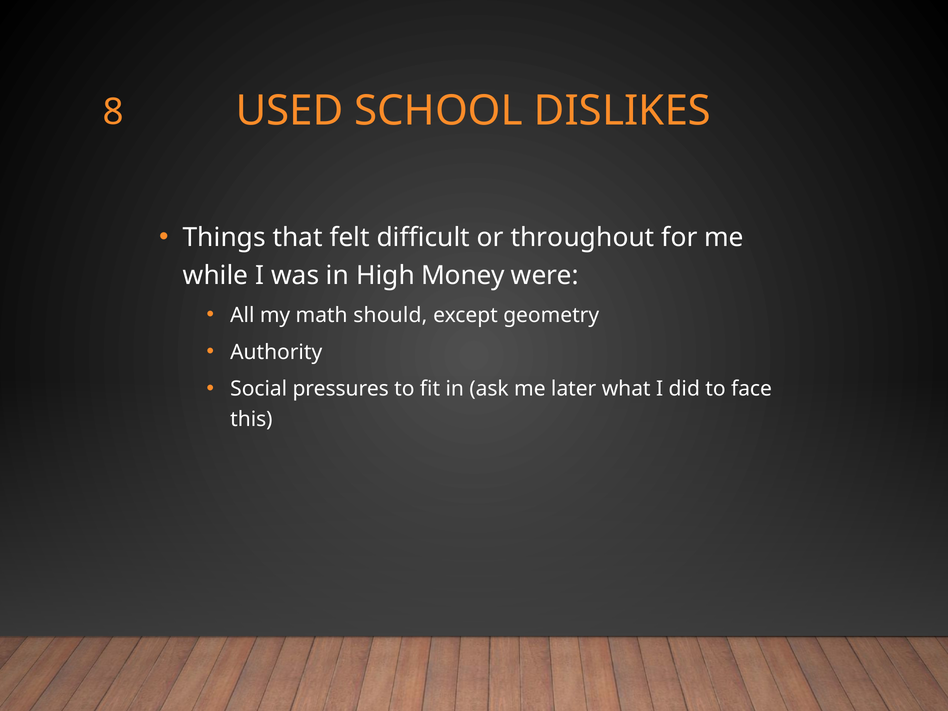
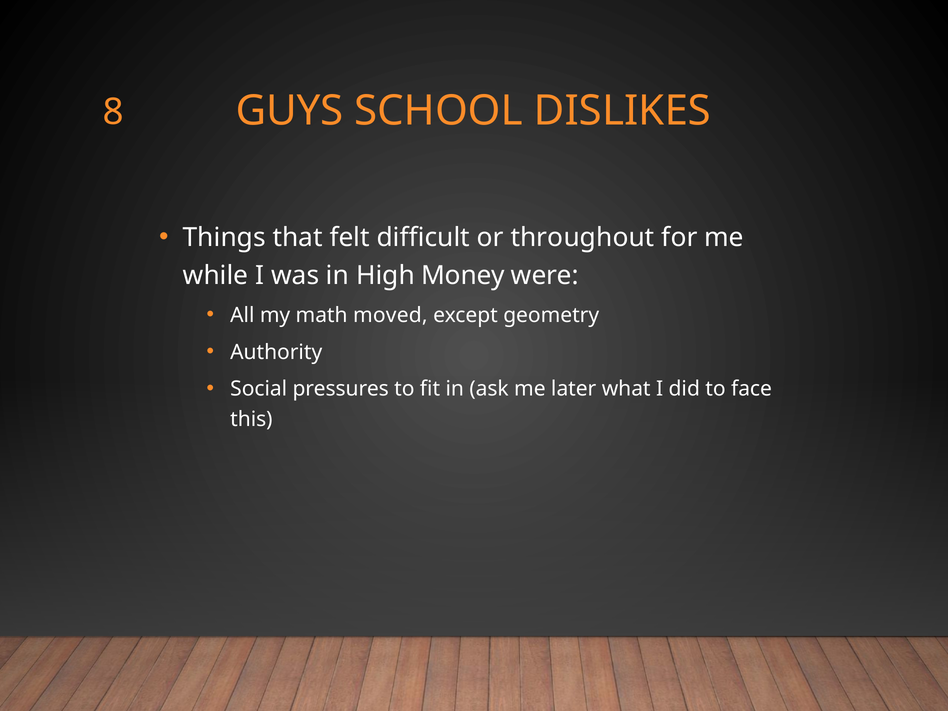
USED: USED -> GUYS (290, 111)
should: should -> moved (390, 315)
